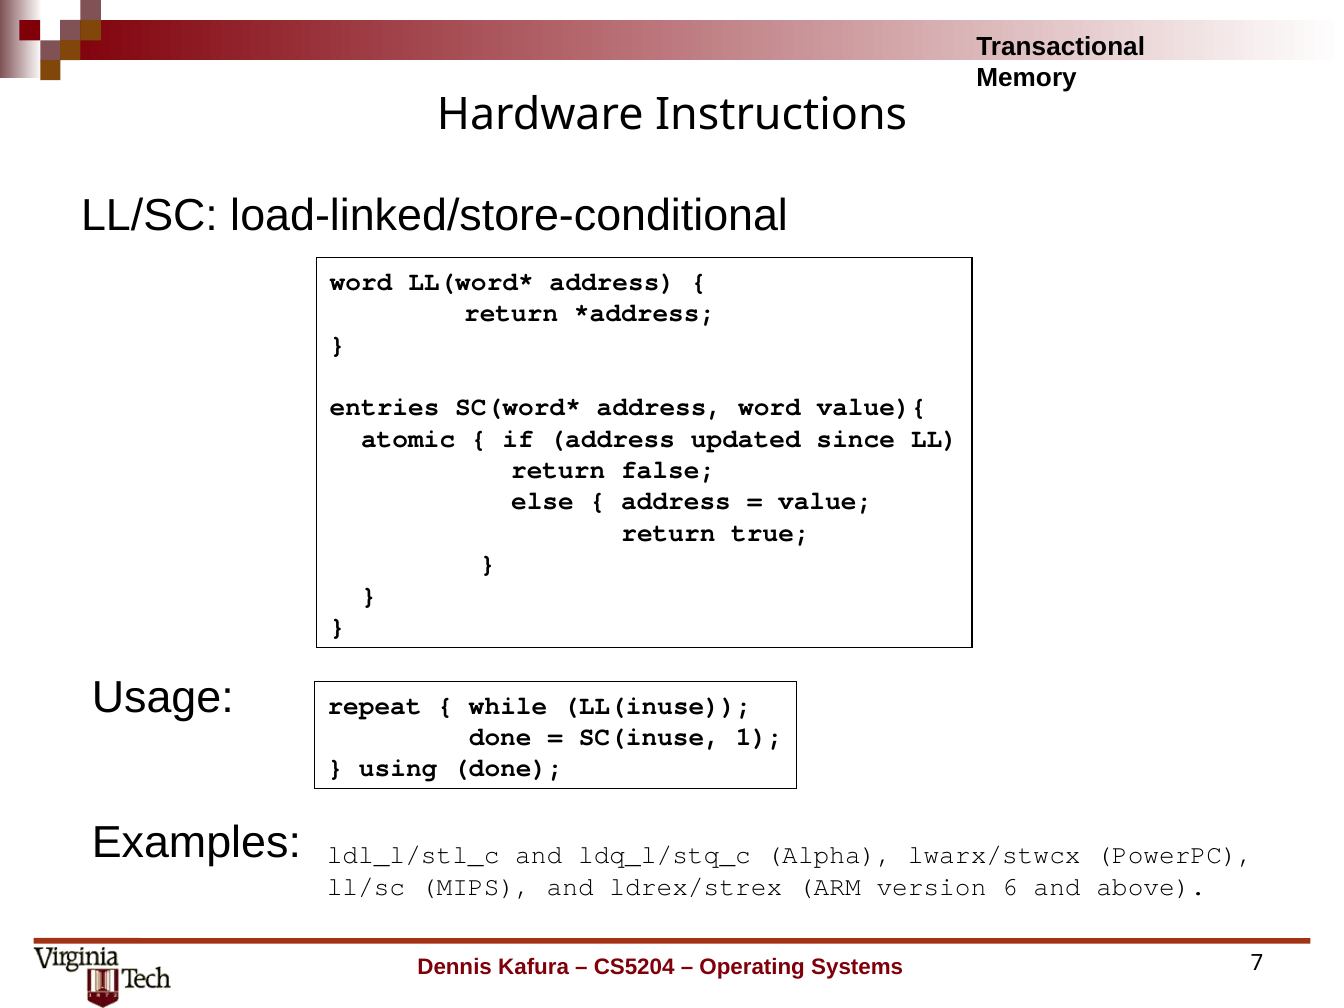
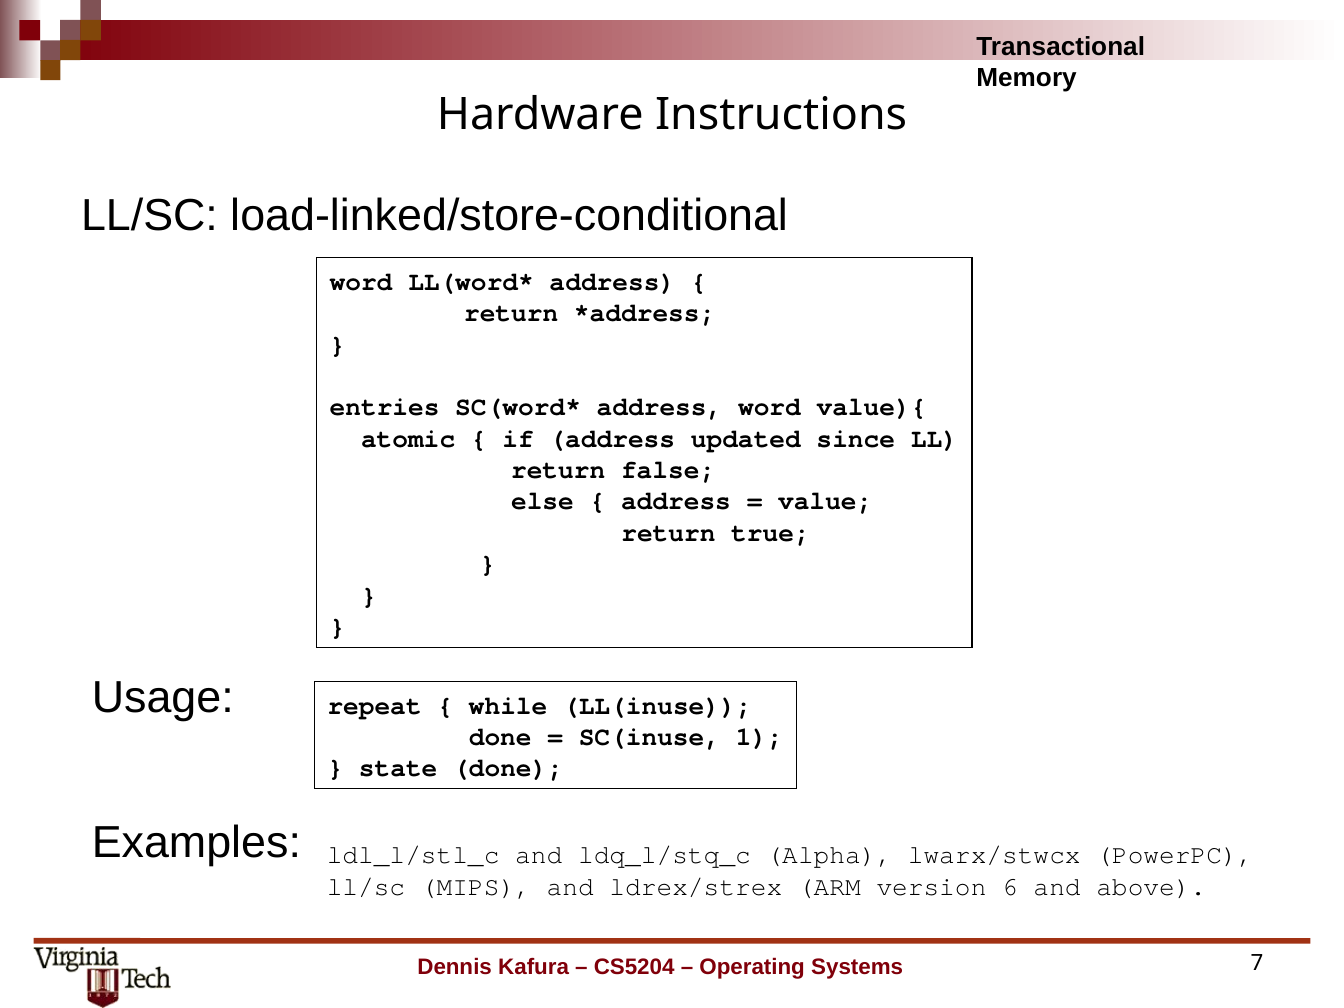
using: using -> state (398, 768)
